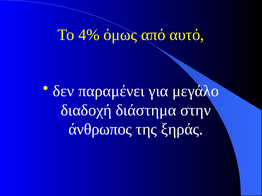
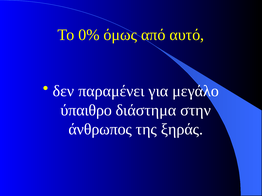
4%: 4% -> 0% (89, 35)
διαδοχή: διαδοχή -> ύπαιθρο (86, 110)
